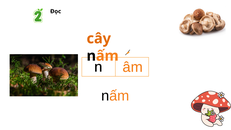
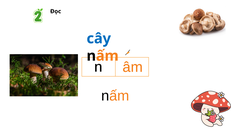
cây colour: orange -> blue (99, 39)
